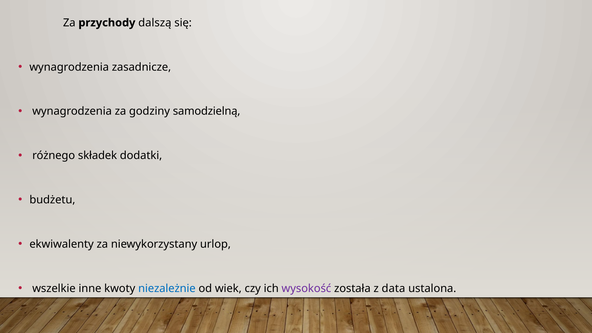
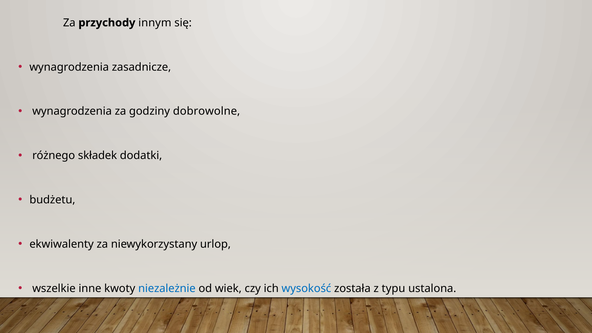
dalszą: dalszą -> innym (155, 23)
samodzielną: samodzielną -> dobrowolne (207, 111)
wysokość colour: purple -> blue (306, 288)
data: data -> typu (393, 288)
